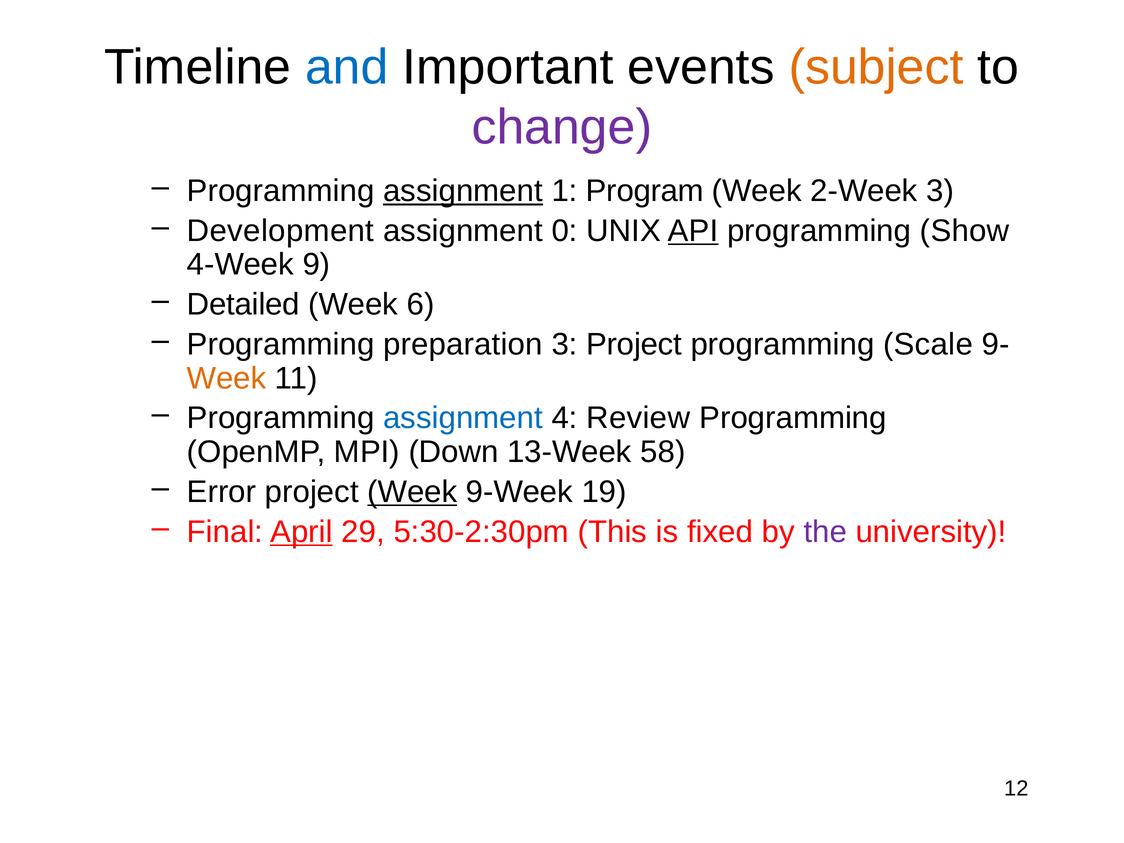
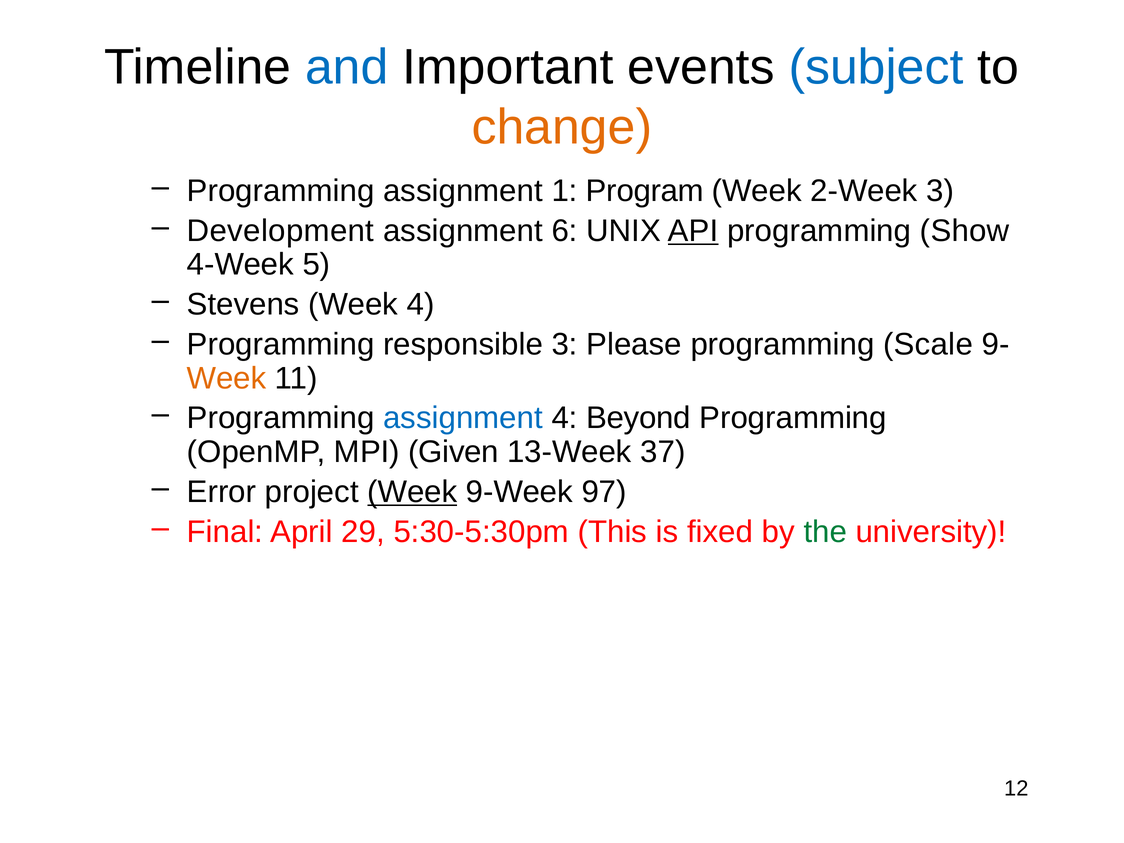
subject colour: orange -> blue (876, 67)
change colour: purple -> orange (562, 127)
assignment underline: present -> none (463, 191)
0: 0 -> 6 (565, 231)
9: 9 -> 5 (316, 265)
Detailed: Detailed -> Stevens (243, 305)
Week 6: 6 -> 4 (421, 305)
preparation: preparation -> responsible (463, 345)
3 Project: Project -> Please (634, 345)
Review: Review -> Beyond (639, 418)
Down: Down -> Given (454, 452)
58: 58 -> 37 (663, 452)
19: 19 -> 97 (604, 492)
April underline: present -> none (301, 532)
5:30-2:30pm: 5:30-2:30pm -> 5:30-5:30pm (481, 532)
the colour: purple -> green (825, 532)
